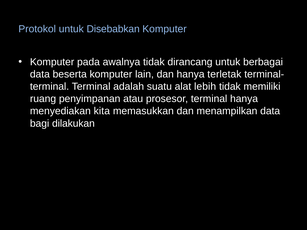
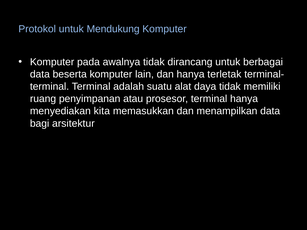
Disebabkan: Disebabkan -> Mendukung (113, 29)
lebih: lebih -> daya (205, 87)
dilakukan: dilakukan -> arsitektur (73, 124)
